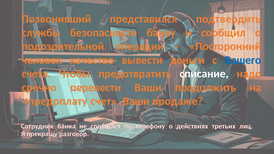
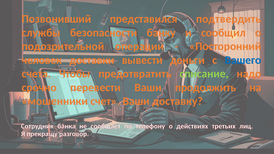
качество: качество -> доставки (92, 60)
списание colour: white -> light green (204, 74)
предоплату: предоплату -> мошенники (55, 101)
продаже: продаже -> доставку (178, 101)
